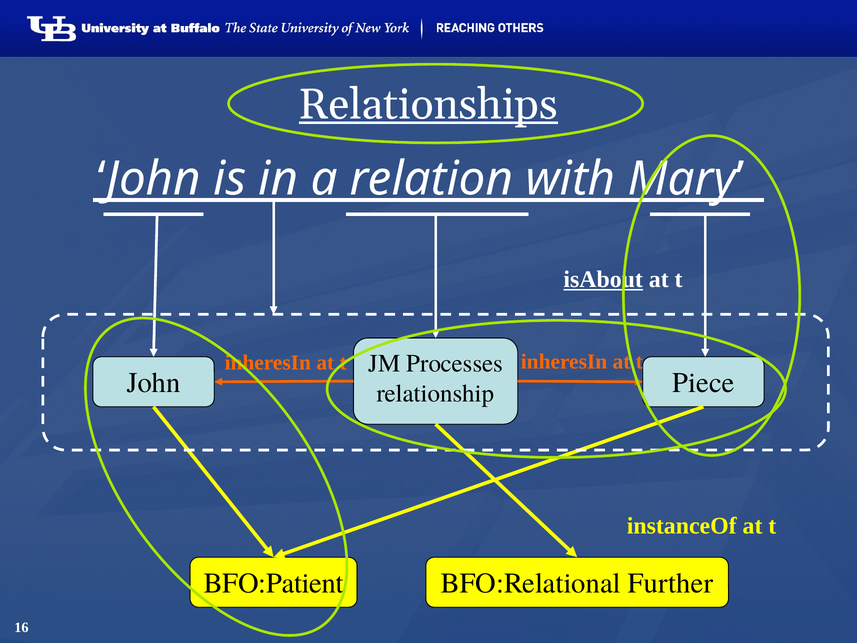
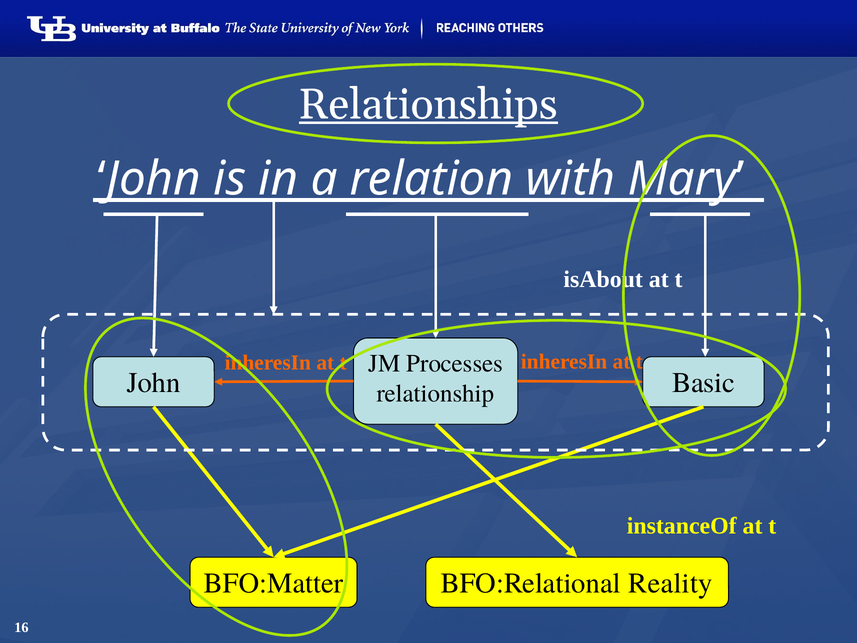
isAbout underline: present -> none (603, 279)
Piece: Piece -> Basic (703, 382)
BFO:Patient: BFO:Patient -> BFO:Matter (274, 583)
Further: Further -> Reality (670, 583)
